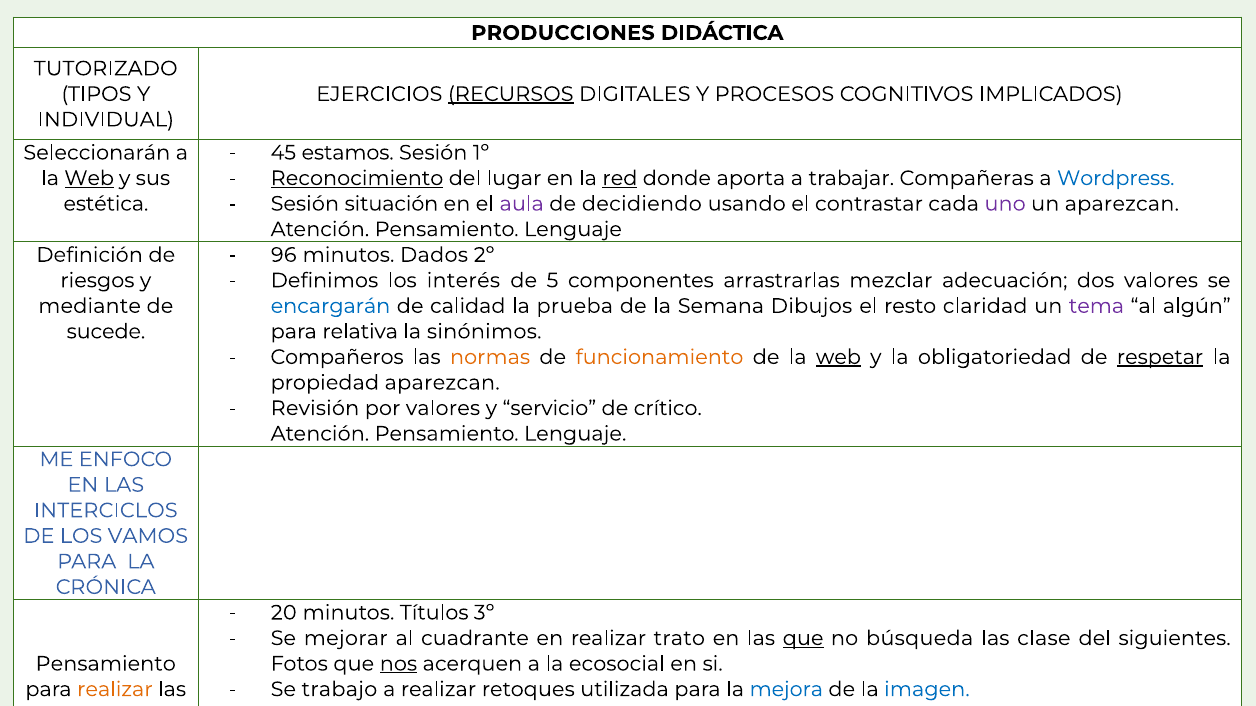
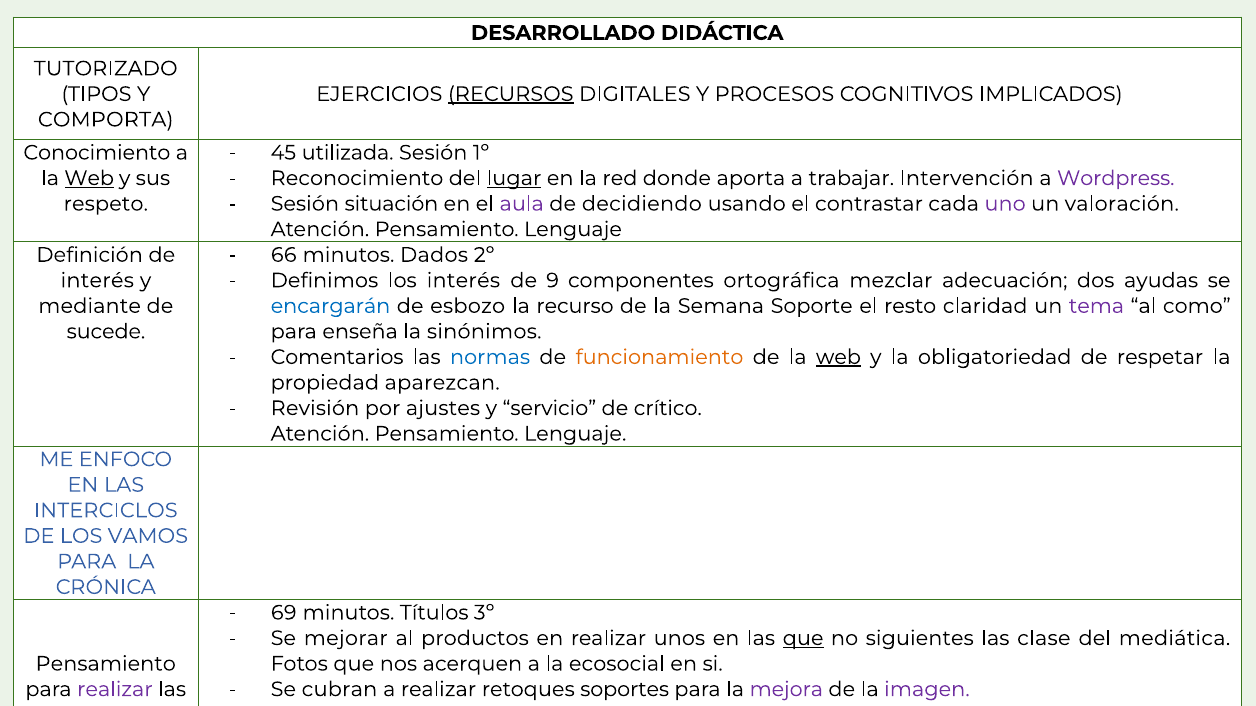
PRODUCCIONES: PRODUCCIONES -> DESARROLLADO (563, 33)
INDIVIDUAL: INDIVIDUAL -> COMPORTA (106, 120)
45 estamos: estamos -> utilizada (348, 153)
Seleccionarán: Seleccionarán -> Conocimiento (97, 153)
Reconocimiento underline: present -> none (357, 178)
lugar underline: none -> present (514, 178)
red underline: present -> none (620, 178)
trabajar Compañeras: Compañeras -> Intervención (967, 178)
Wordpress colour: blue -> purple (1116, 178)
un aparezcan: aparezcan -> valoración (1122, 204)
estética: estética -> respeto (106, 204)
96: 96 -> 66 (284, 255)
de 5: 5 -> 9 (553, 281)
componentes arrastrarlas: arrastrarlas -> ortográfica (781, 281)
dos valores: valores -> ayudas (1161, 281)
riesgos: riesgos -> interés (97, 281)
calidad: calidad -> esbozo (468, 306)
la prueba: prueba -> recurso (575, 306)
Semana Dibujos: Dibujos -> Soporte (812, 306)
al algún: algún -> como (1197, 306)
para relativa: relativa -> enseña (360, 332)
Compañeros: Compañeros -> Comentarios (337, 357)
normas colour: orange -> blue (490, 357)
respetar underline: present -> none (1160, 357)
por valores: valores -> ajustes (443, 408)
20: 20 -> 69 (284, 613)
al cuadrante: cuadrante -> productos (475, 639)
realizar trato: trato -> unos (679, 639)
no búsqueda: búsqueda -> siguientes (920, 639)
del siguientes: siguientes -> mediática (1174, 639)
nos underline: present -> none (398, 664)
realizar colour: orange -> purple (115, 690)
Se trabajo: trabajo -> cubran (339, 690)
retoques utilizada: utilizada -> soportes (625, 690)
mejora colour: blue -> purple (786, 690)
imagen colour: blue -> purple (927, 690)
